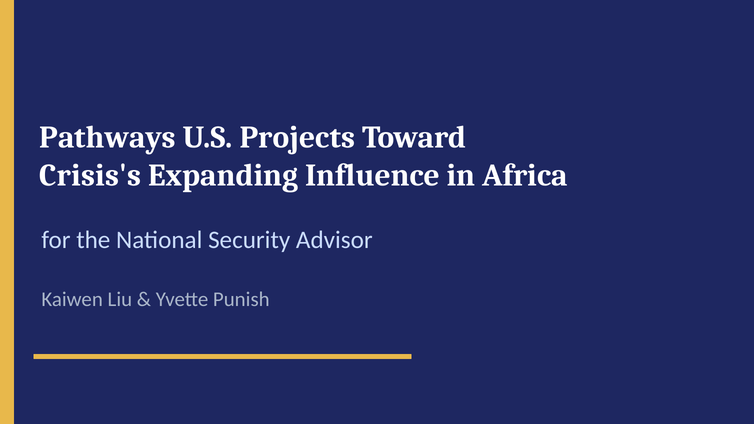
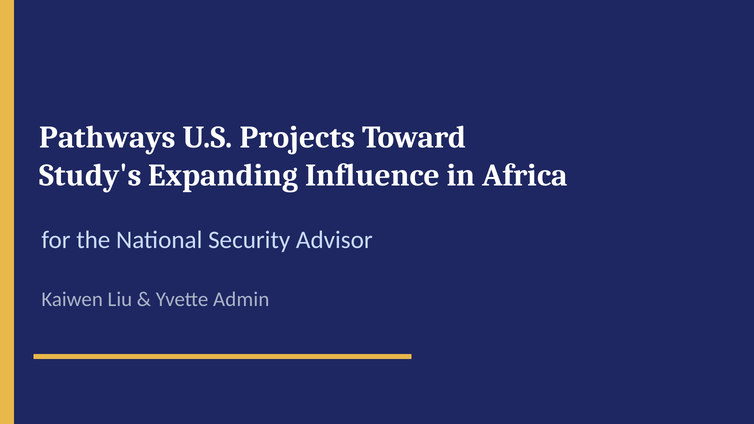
Crisis's: Crisis's -> Study's (90, 175)
Punish: Punish -> Admin (241, 299)
